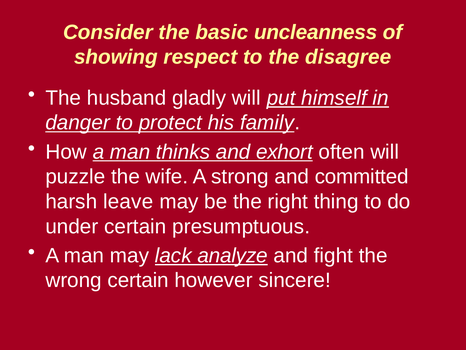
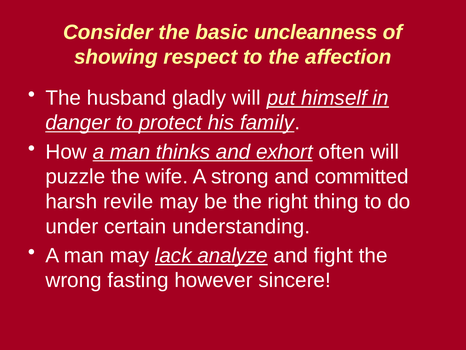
disagree: disagree -> affection (348, 57)
leave: leave -> revile (128, 201)
presumptuous: presumptuous -> understanding (241, 226)
wrong certain: certain -> fasting (138, 280)
